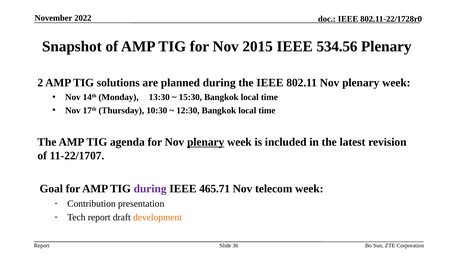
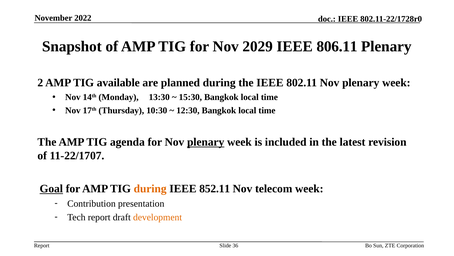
2015: 2015 -> 2029 (258, 46)
534.56: 534.56 -> 806.11 (337, 46)
solutions: solutions -> available (118, 83)
Goal underline: none -> present (51, 188)
during colour: purple -> orange (150, 188)
465.71: 465.71 -> 852.11 (215, 188)
